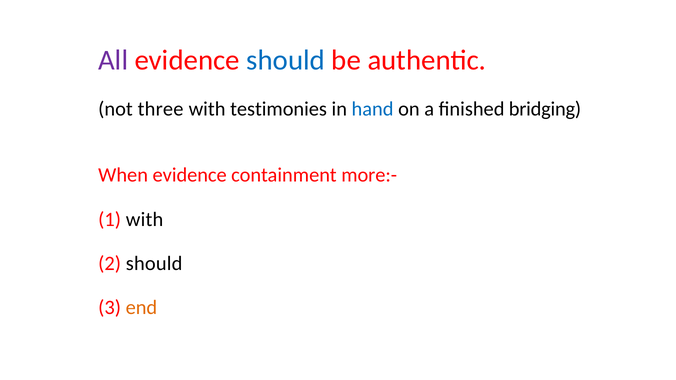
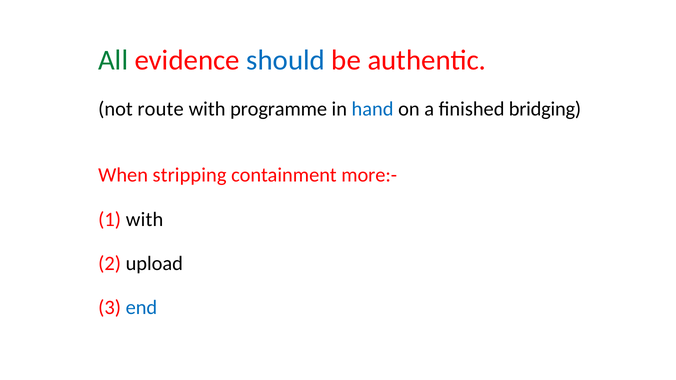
All colour: purple -> green (113, 60)
three: three -> route (161, 109)
testimonies: testimonies -> programme (279, 109)
When evidence: evidence -> stripping (190, 175)
2 should: should -> upload (154, 264)
end colour: orange -> blue (141, 308)
